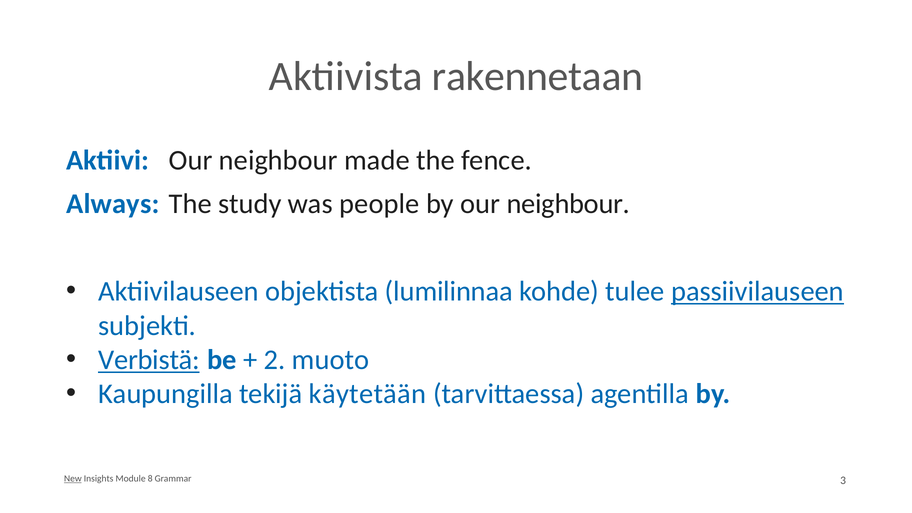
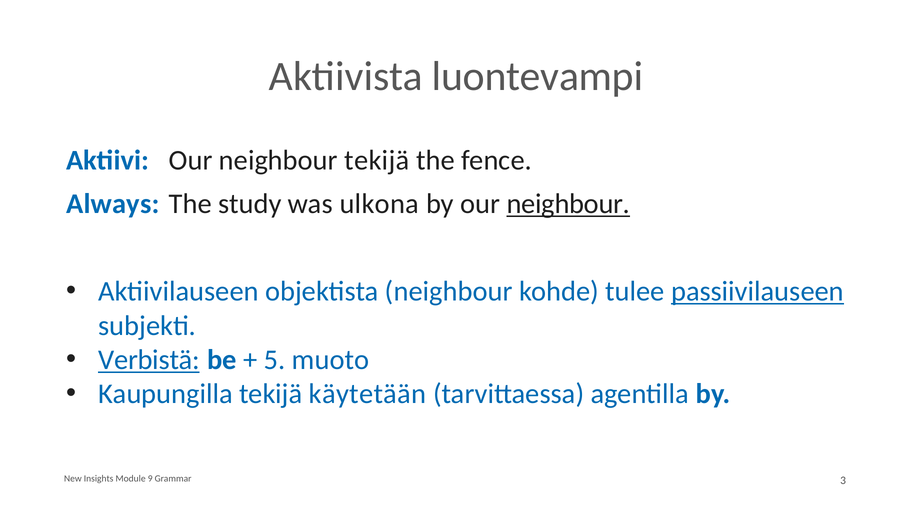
rakennetaan: rakennetaan -> luontevampi (538, 77)
neighbour made: made -> tekijä (377, 160)
people: people -> ulkona (379, 204)
neighbour underline: none -> present (568, 204)
objektista lumilinnaa: lumilinnaa -> neighbour (449, 291)
2: 2 -> 5 (275, 360)
New underline: present -> none (73, 479)
8: 8 -> 9 (150, 479)
